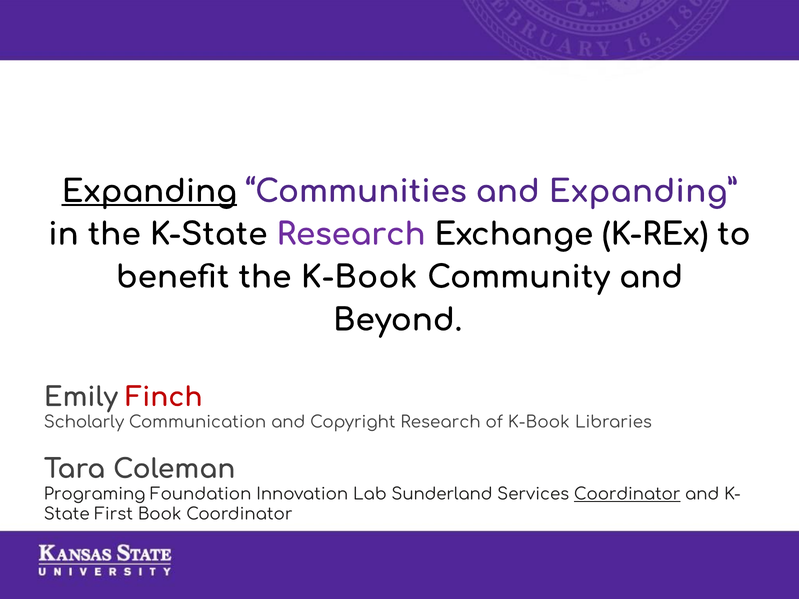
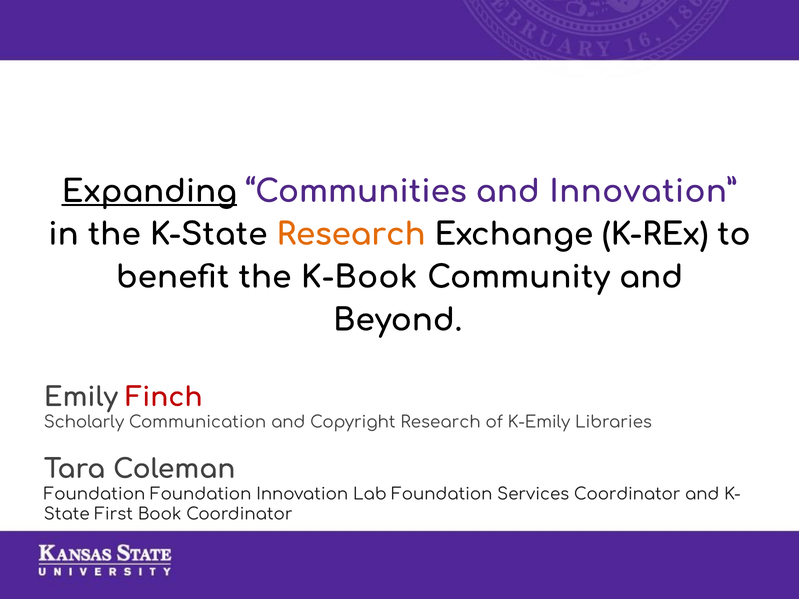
and Expanding: Expanding -> Innovation (643, 192)
Research colour: purple -> orange (351, 235)
of K-Book: K-Book -> K-Emily (539, 423)
Programing: Programing -> Foundation (95, 495)
Lab Sunderland: Sunderland -> Foundation (442, 495)
Coordinator underline: present -> none (627, 495)
